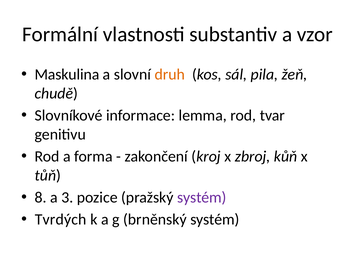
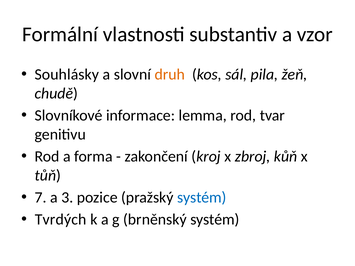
Maskulina: Maskulina -> Souhlásky (67, 74)
8: 8 -> 7 (41, 198)
systém colour: purple -> blue (202, 198)
